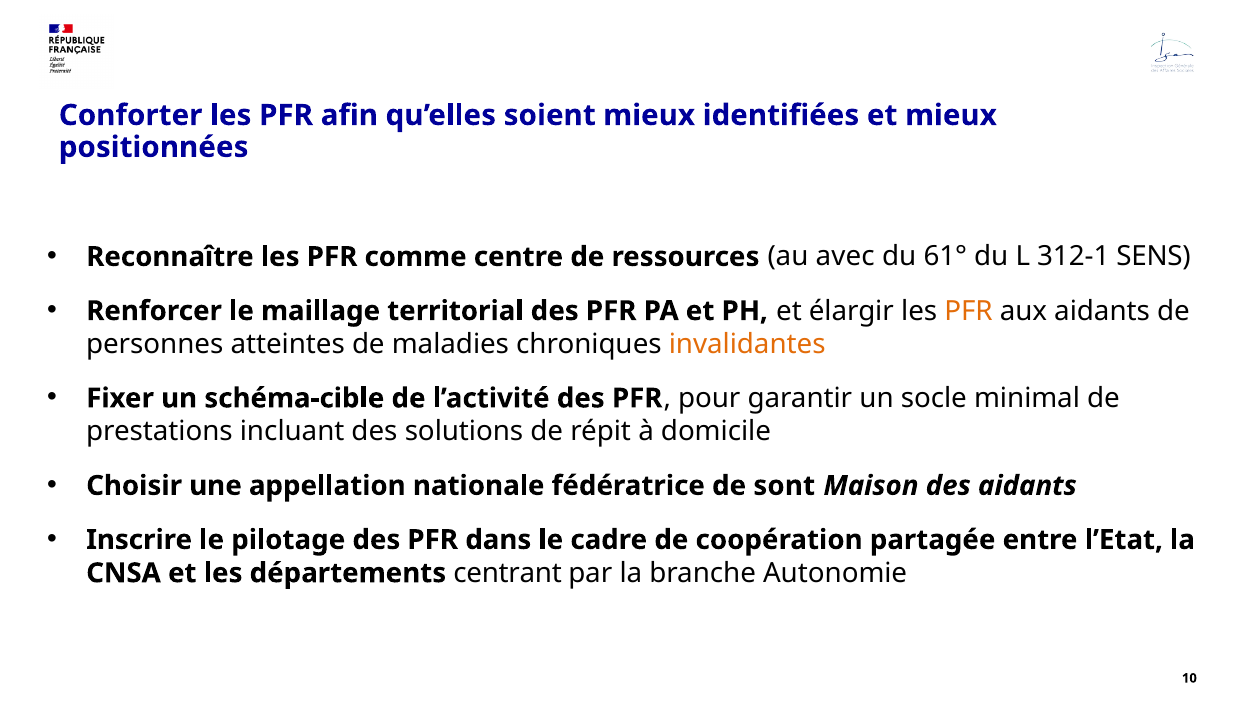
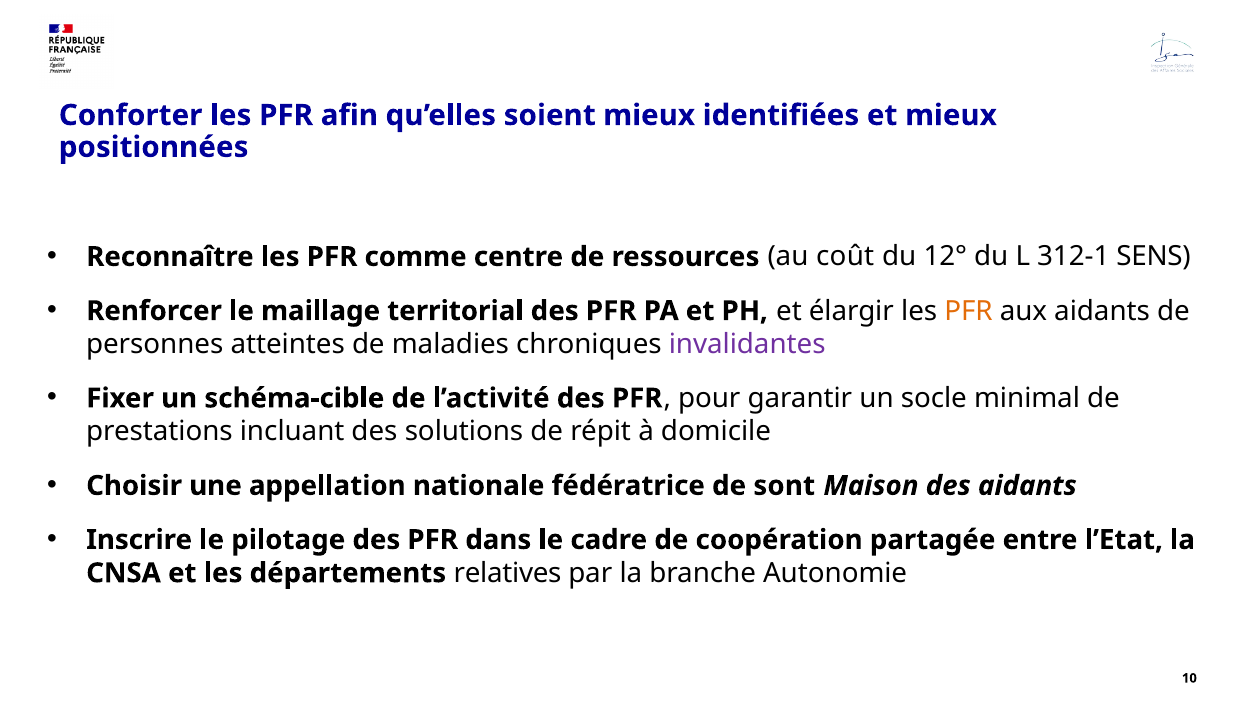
avec: avec -> coût (845, 257)
61°: 61° -> 12° (945, 257)
invalidantes colour: orange -> purple (747, 345)
centrant: centrant -> relatives (508, 574)
